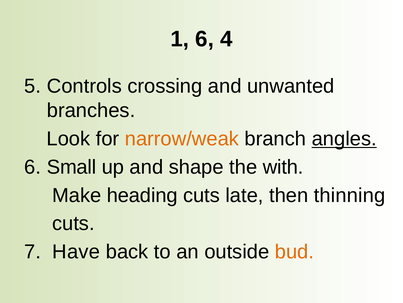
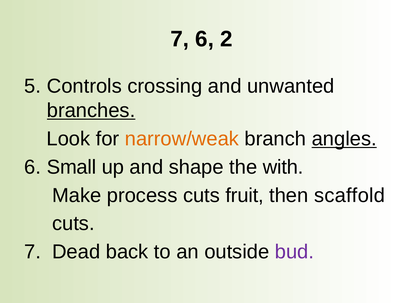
1: 1 -> 7 (180, 39)
4: 4 -> 2 (226, 39)
branches underline: none -> present (91, 110)
heading: heading -> process (142, 195)
late: late -> fruit (245, 195)
thinning: thinning -> scaffold (350, 195)
Have: Have -> Dead (76, 251)
bud colour: orange -> purple (294, 251)
